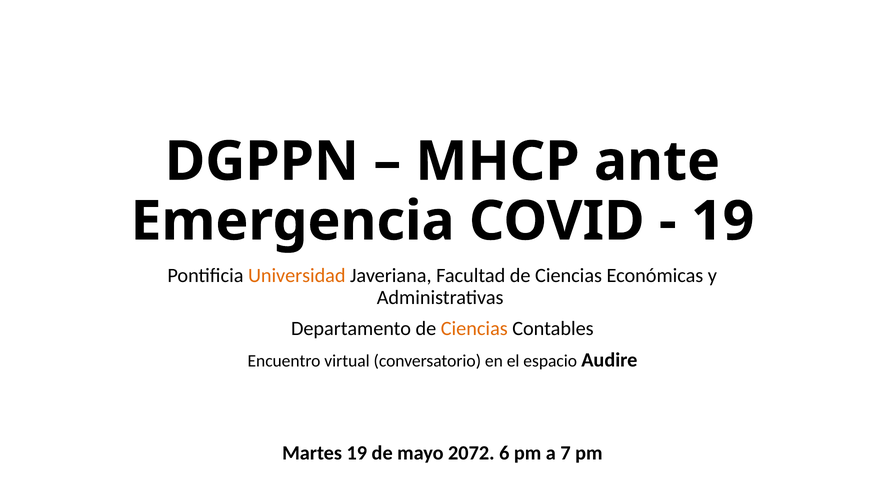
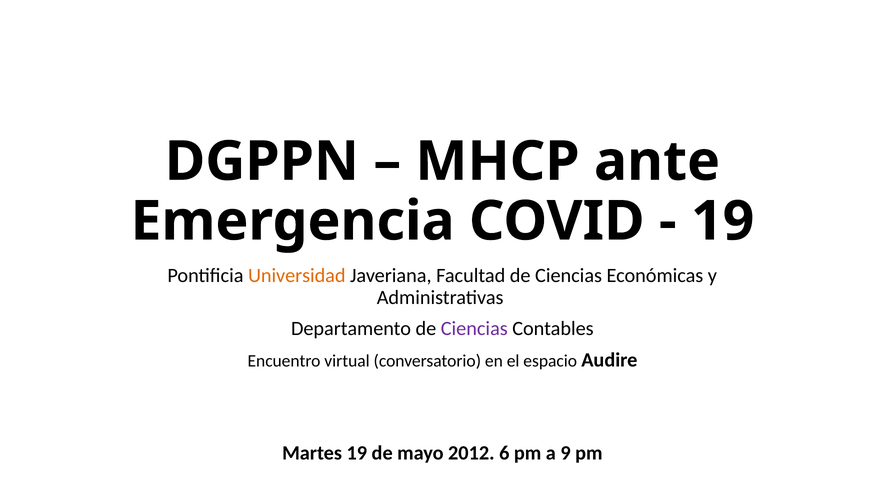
Ciencias colour: orange -> purple (474, 329)
2072: 2072 -> 2012 (471, 453)
7: 7 -> 9 (566, 453)
